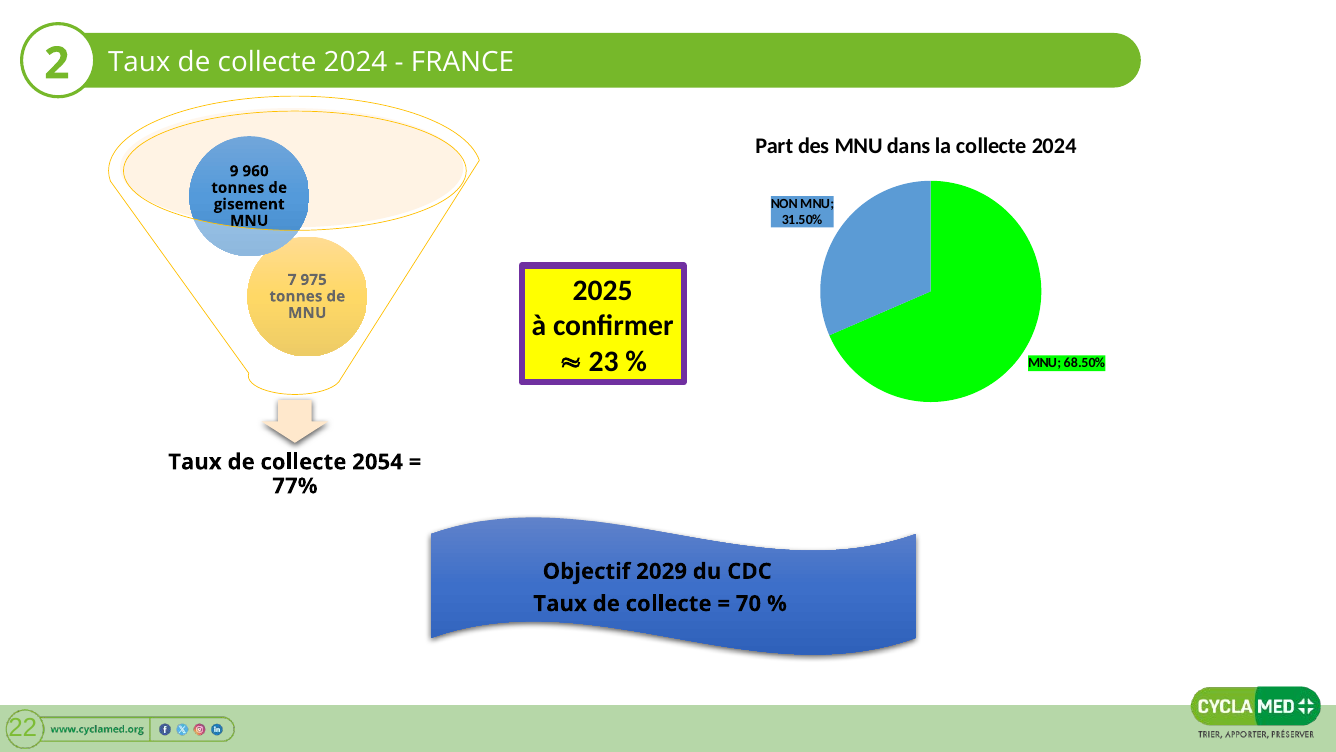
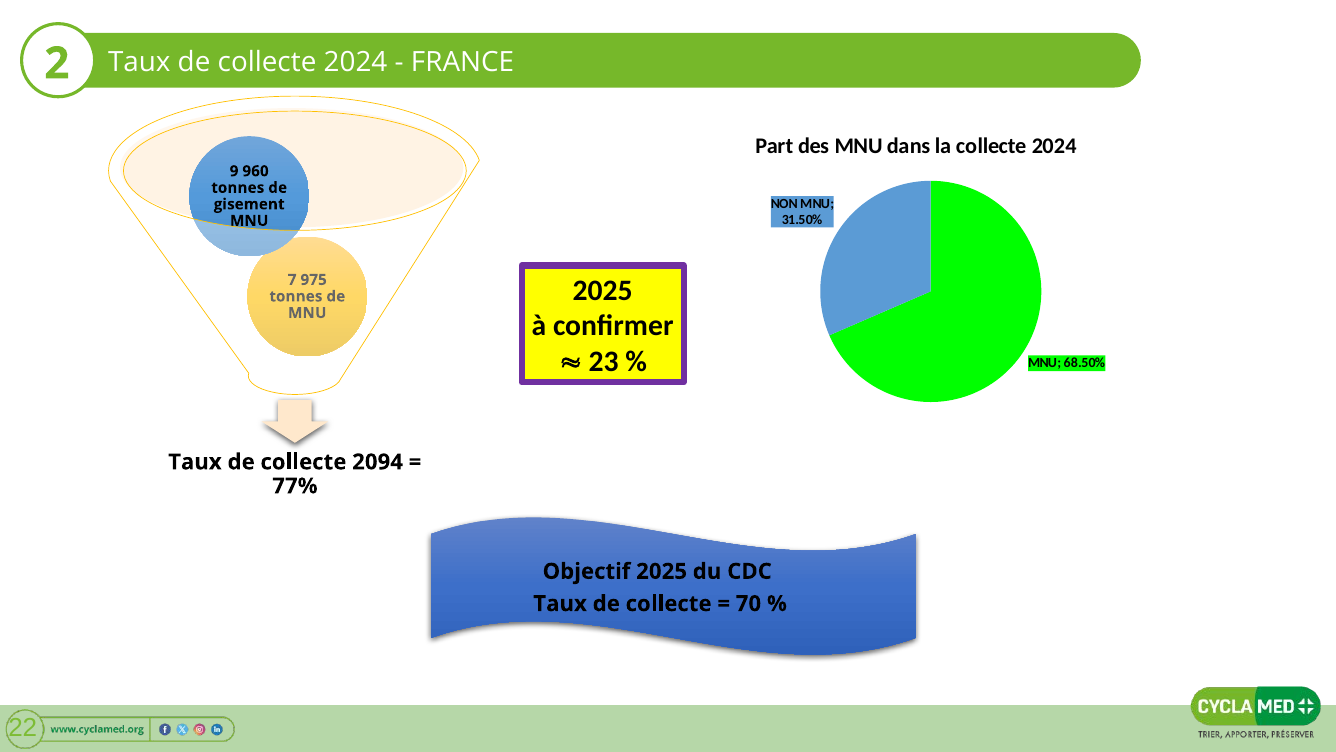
2054: 2054 -> 2094 (378, 462)
Objectif 2029: 2029 -> 2025 (662, 571)
